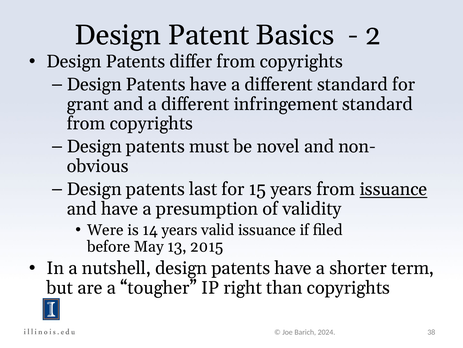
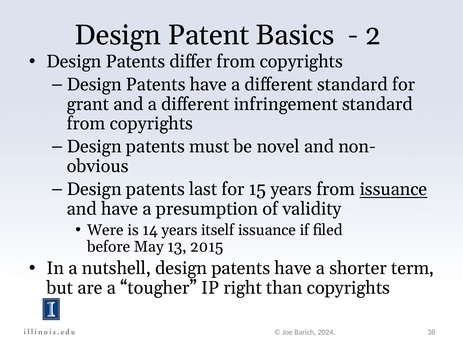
valid: valid -> itself (218, 229)
